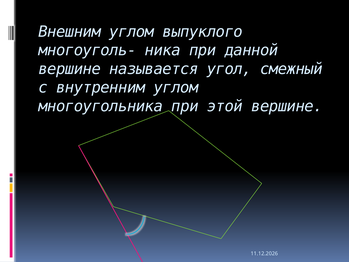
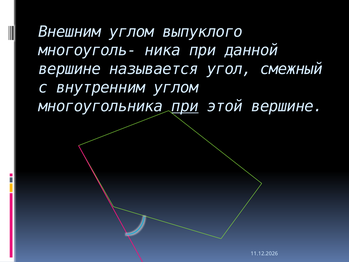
при underline: none -> present (185, 106)
